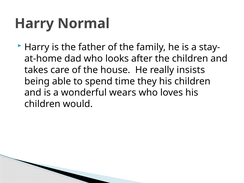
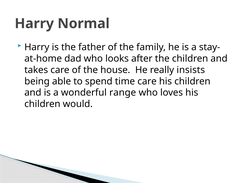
time they: they -> care (147, 81)
wears: wears -> range (123, 93)
